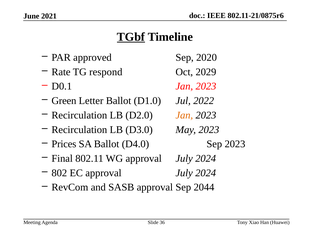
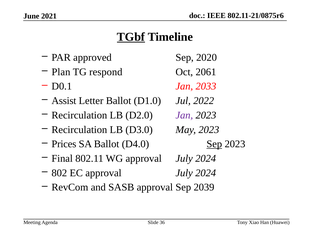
Rate: Rate -> Plan (61, 72)
2029: 2029 -> 2061 (206, 72)
2023: 2023 -> 2033 (206, 87)
Green: Green -> Assist (64, 101)
Jan colour: orange -> purple (184, 115)
Sep underline: none -> present (214, 144)
2044: 2044 -> 2039 (204, 188)
